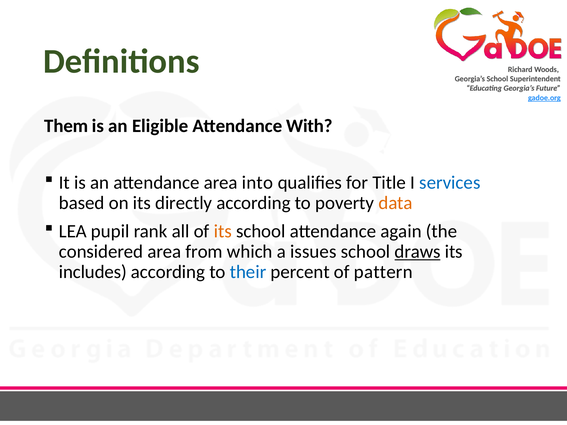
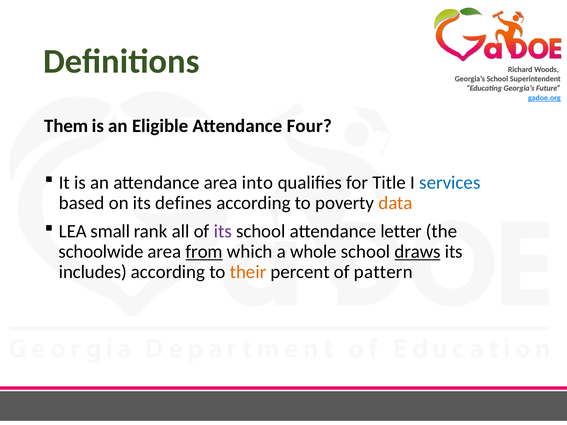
With: With -> Four (309, 126)
directly: directly -> defines (184, 203)
pupil: pupil -> small (110, 231)
its colour: orange -> purple (223, 231)
again: again -> letter (401, 231)
considered: considered -> schoolwide (101, 252)
from underline: none -> present (204, 252)
issues: issues -> whole (313, 252)
their colour: blue -> orange (248, 272)
